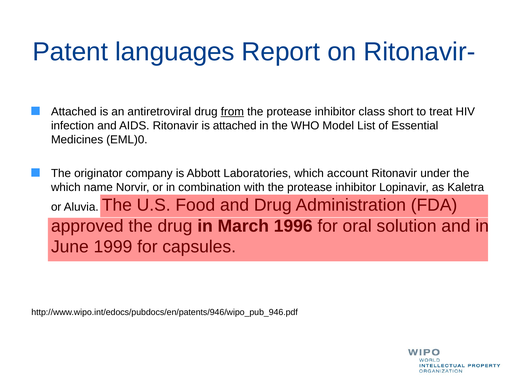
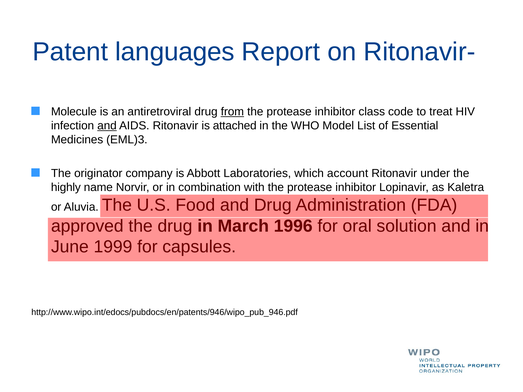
Attached: Attached -> Molecule (74, 112)
short: short -> code (401, 112)
and underline: none -> present (107, 126)
EML)0: EML)0 -> EML)3 (127, 140)
which: which -> highly (66, 187)
